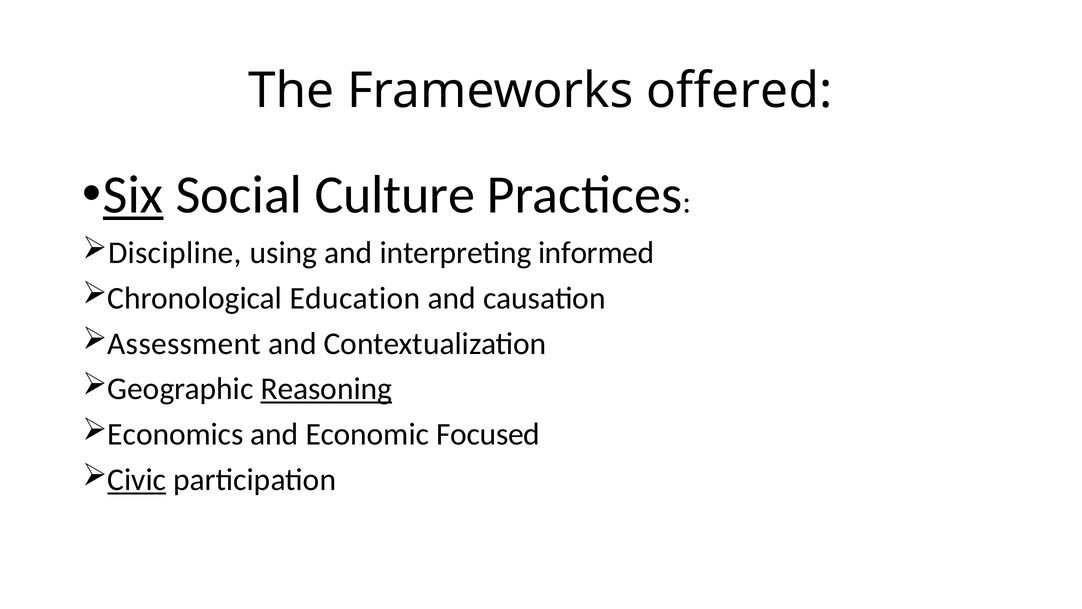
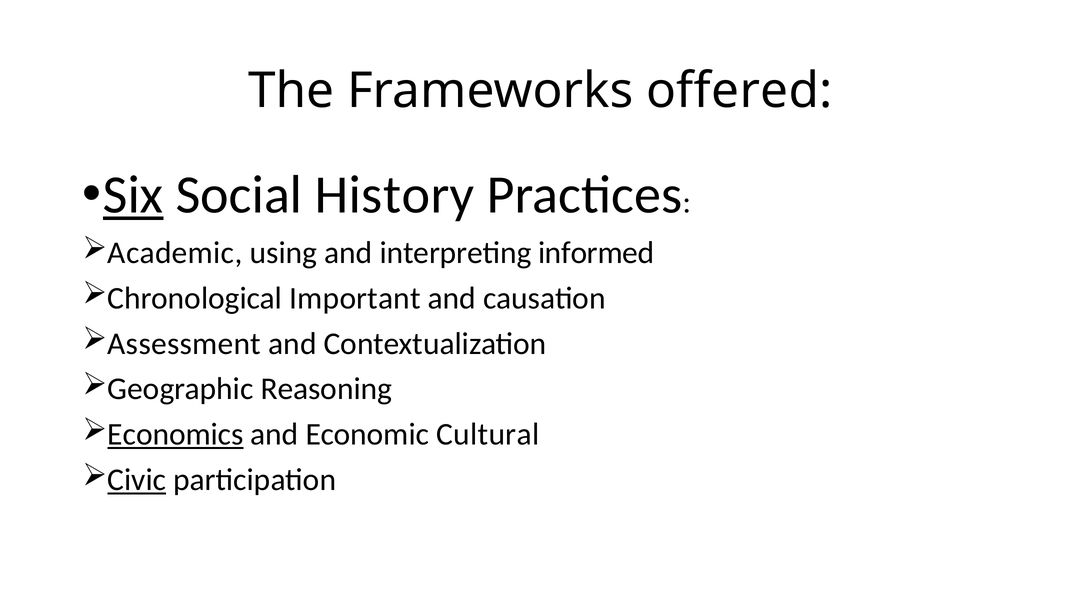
Culture: Culture -> History (394, 195)
Discipline: Discipline -> Academic (175, 253)
Education: Education -> Important (355, 298)
Reasoning underline: present -> none (326, 389)
Economics underline: none -> present (175, 434)
Focused: Focused -> Cultural (488, 434)
